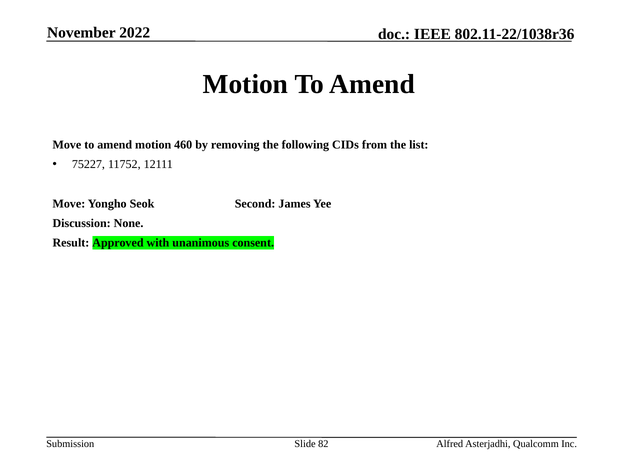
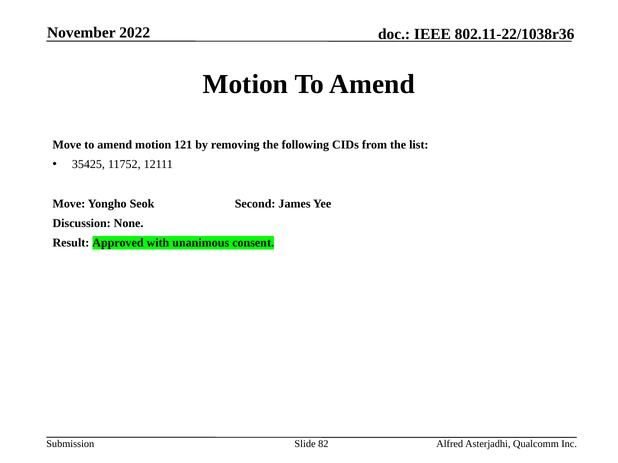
460: 460 -> 121 (183, 145)
75227: 75227 -> 35425 (88, 165)
